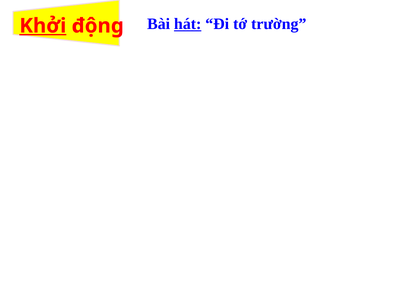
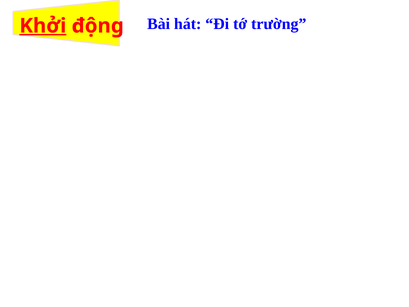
hát underline: present -> none (188, 24)
